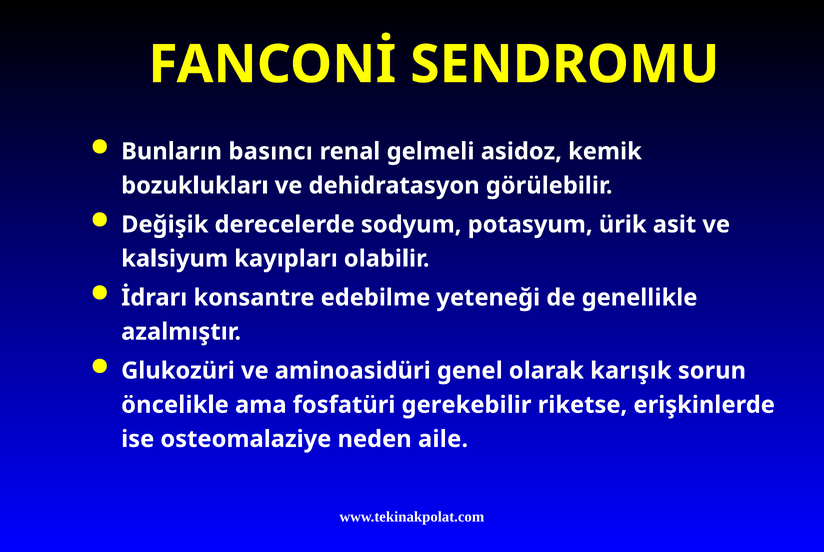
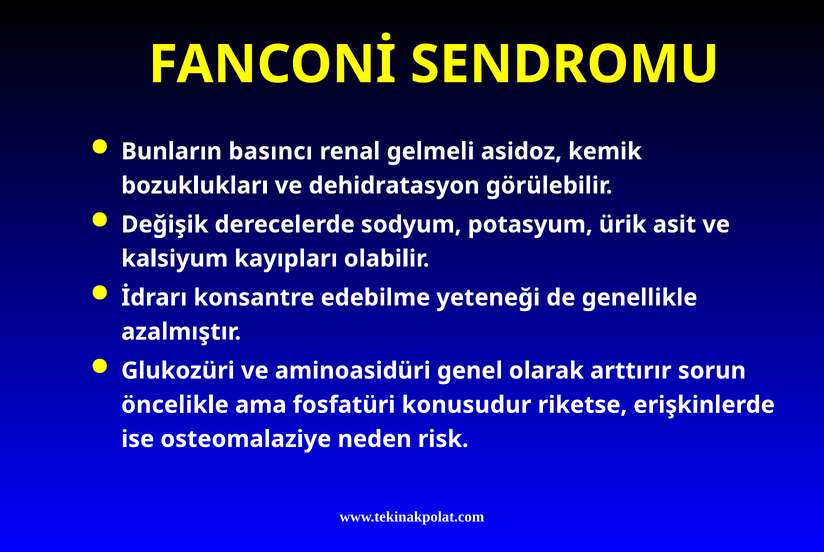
karışık: karışık -> arttırır (631, 370)
gerekebilir: gerekebilir -> konusudur (466, 404)
aile: aile -> risk (443, 439)
